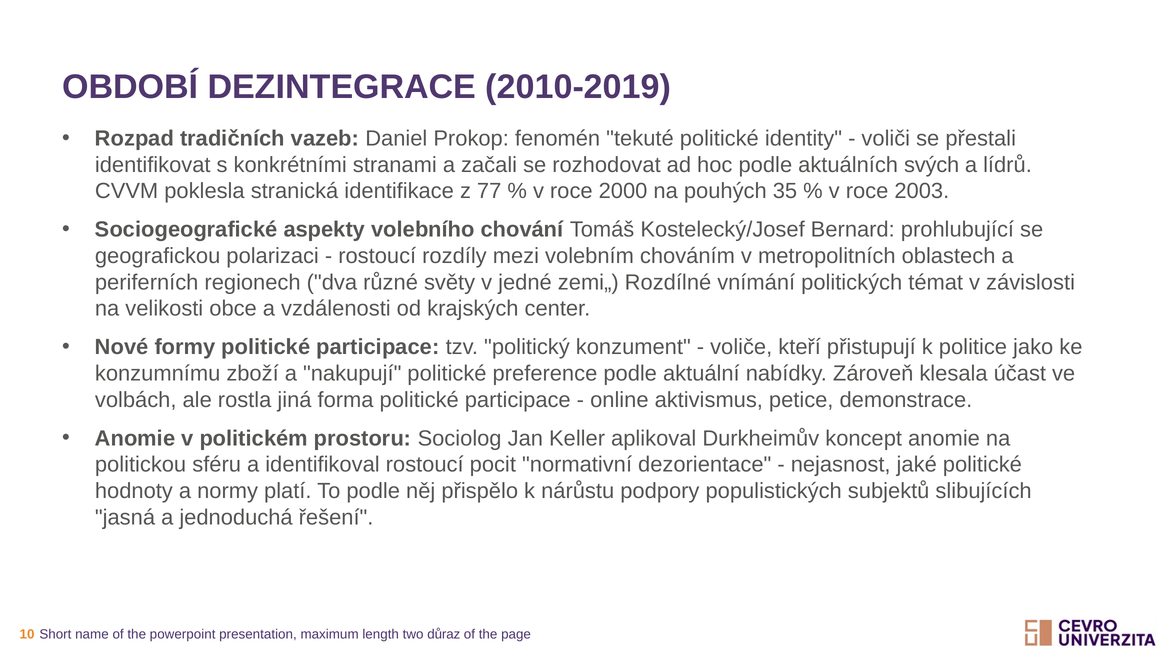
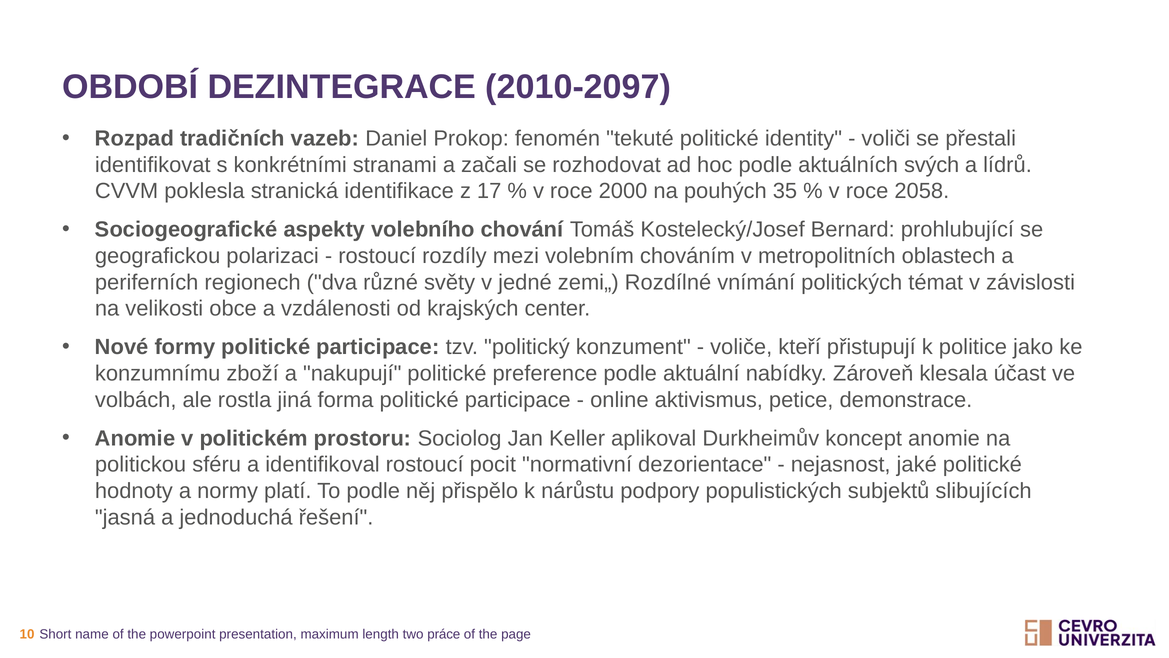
2010-2019: 2010-2019 -> 2010-2097 (578, 87)
77: 77 -> 17 (489, 191)
2003: 2003 -> 2058 (922, 191)
důraz: důraz -> práce (444, 634)
